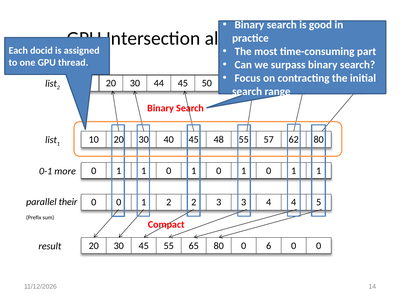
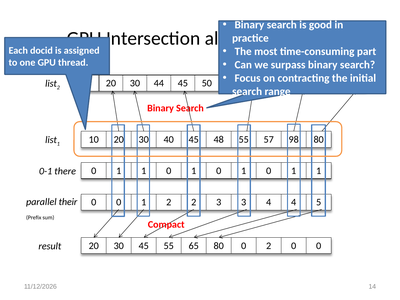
62: 62 -> 98 (294, 139)
more: more -> there (65, 171)
0 6: 6 -> 2 (269, 246)
